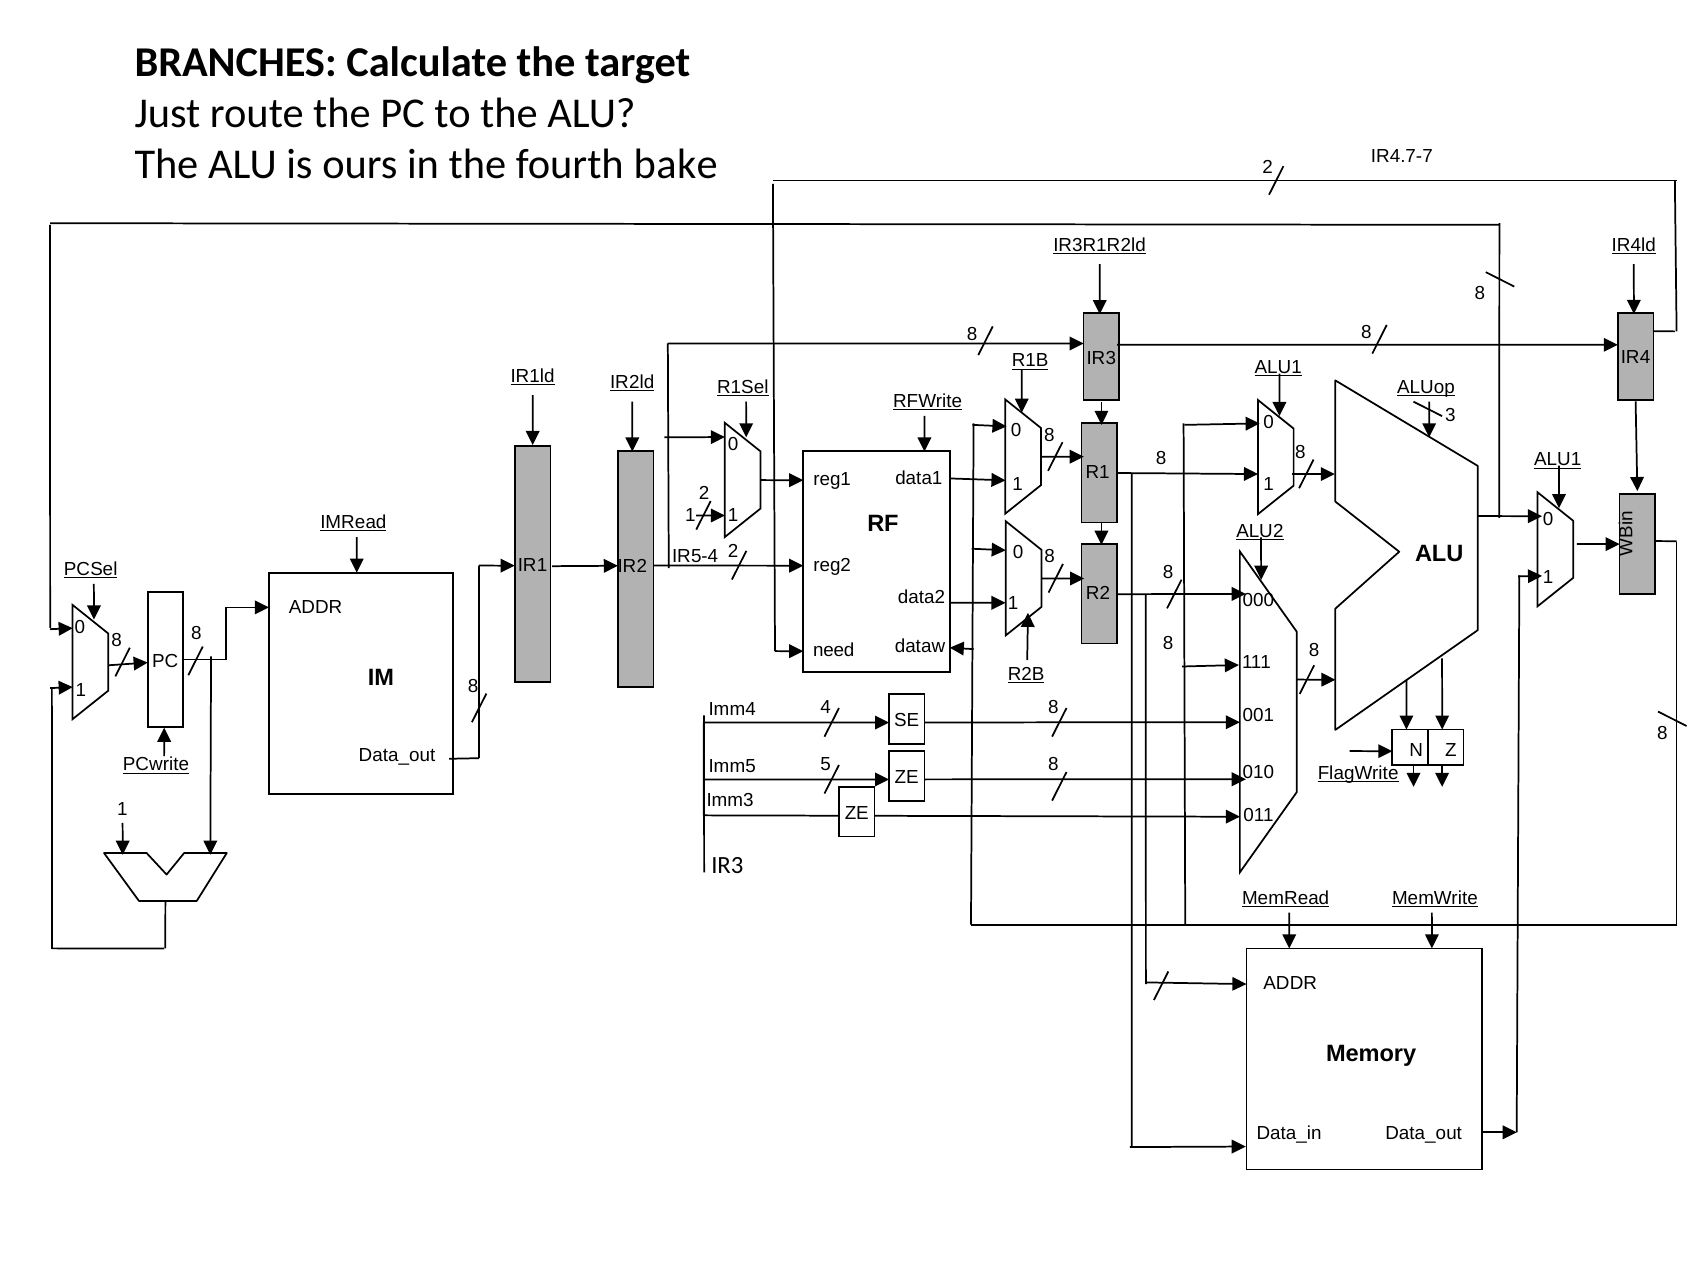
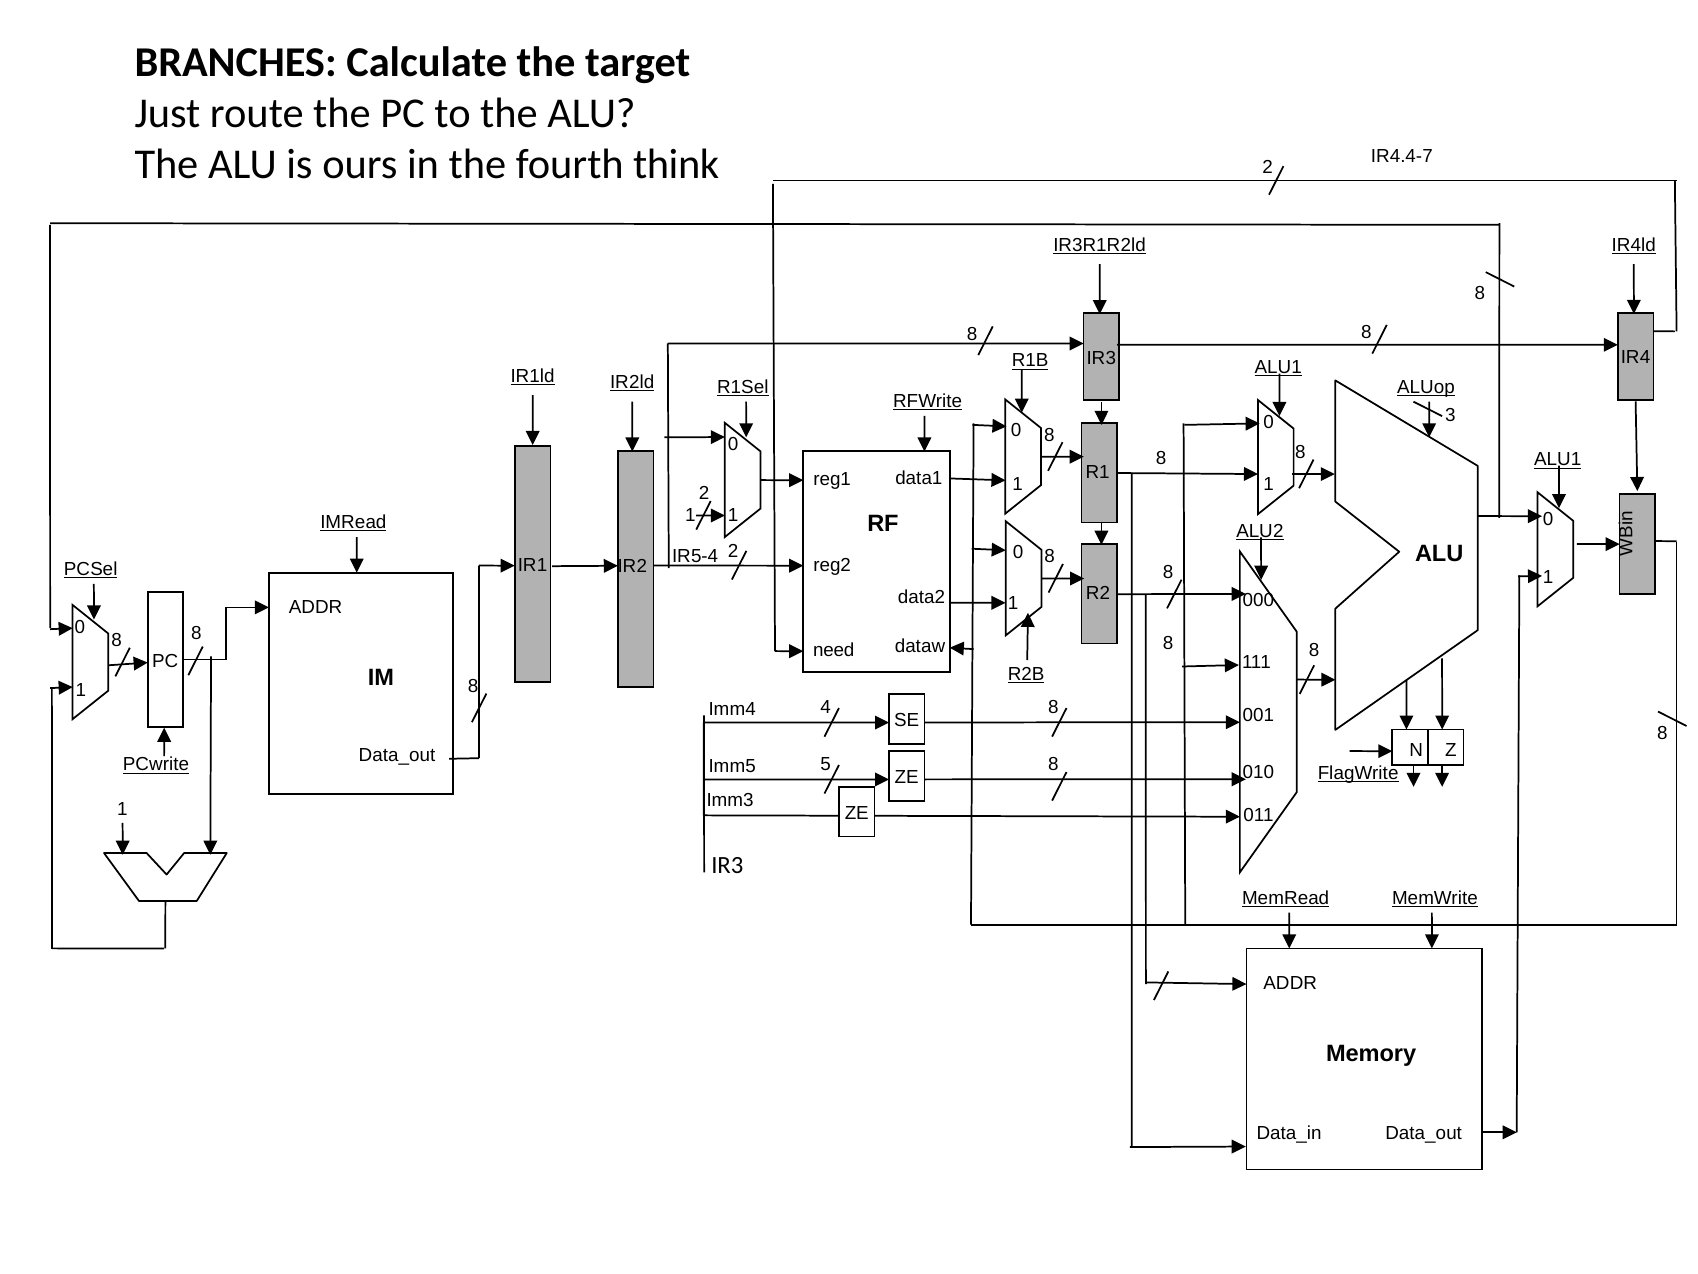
bake: bake -> think (676, 165)
IR4.7-7: IR4.7-7 -> IR4.4-7 (1402, 157)
